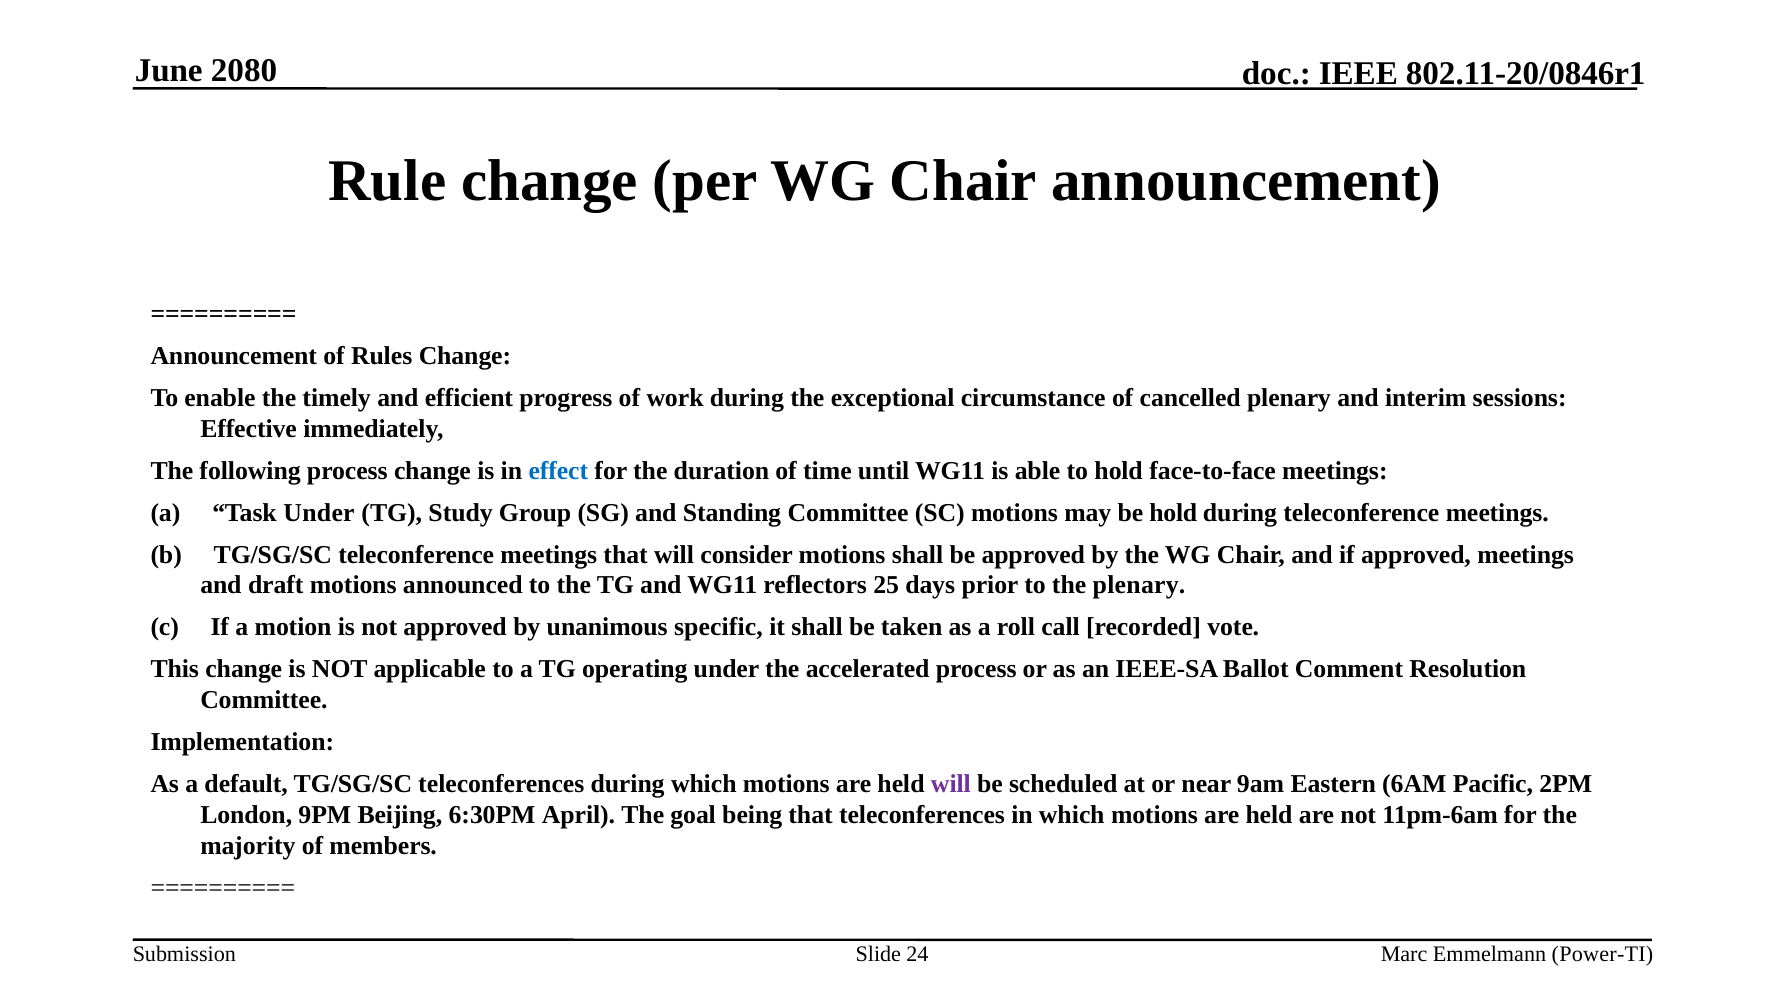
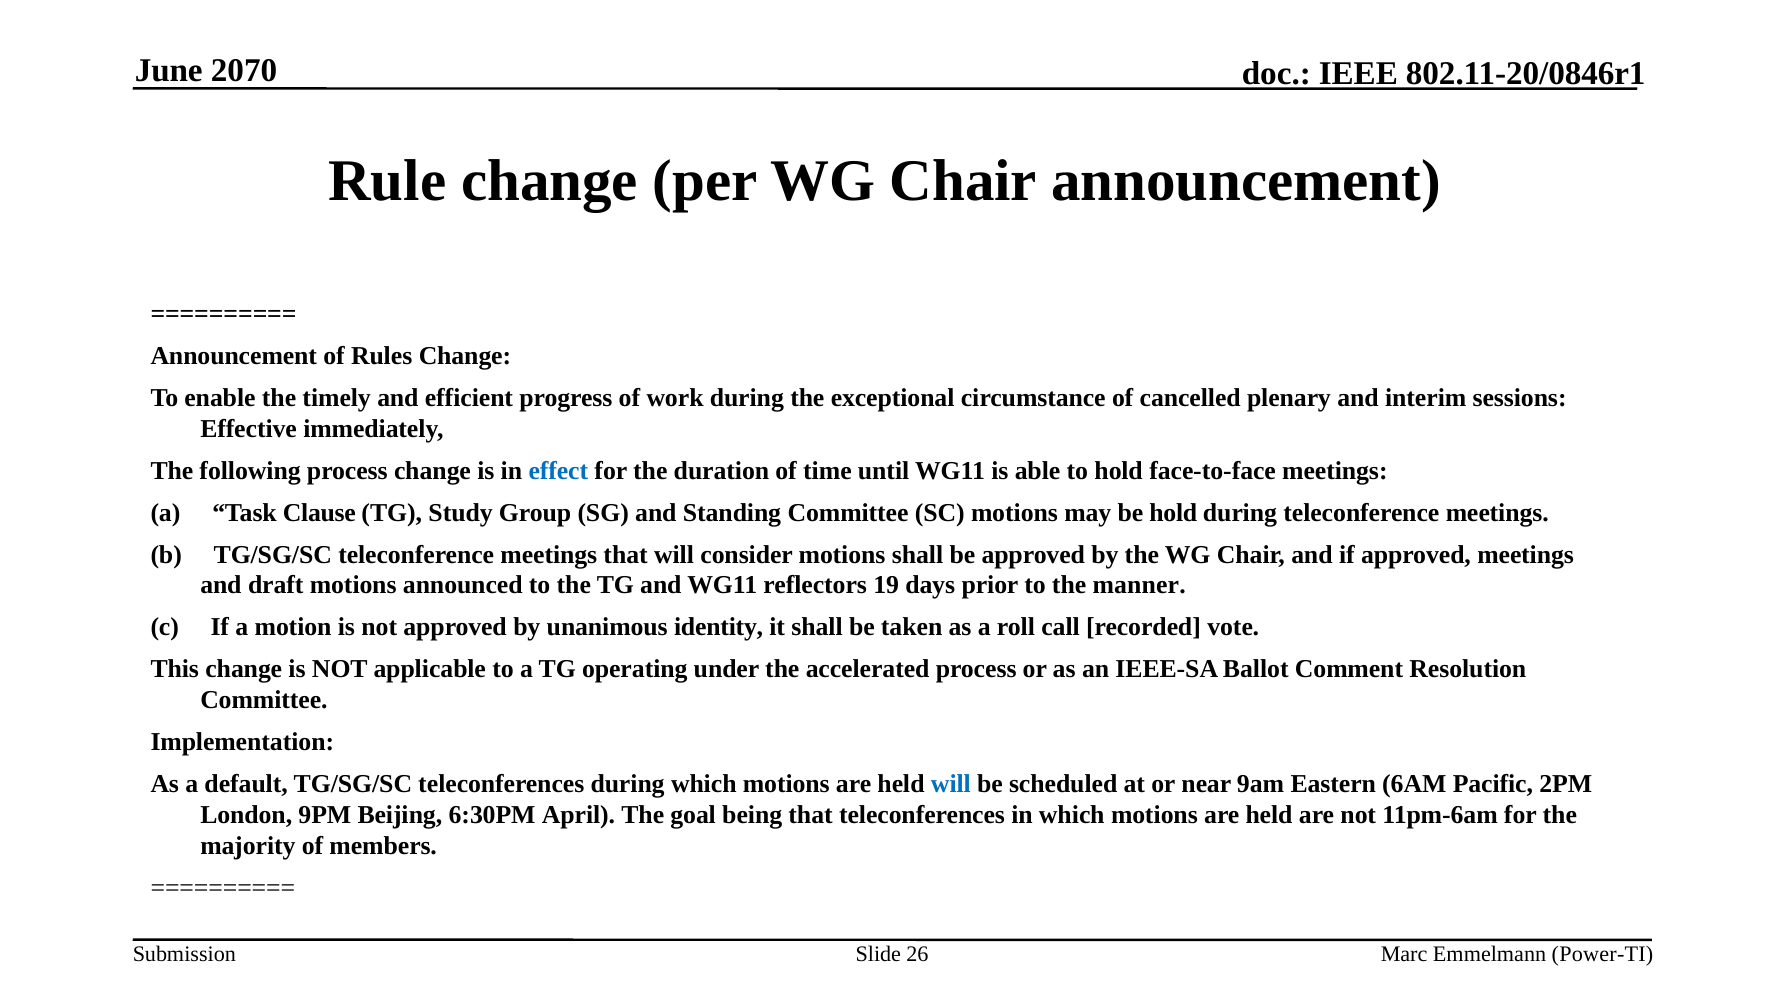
2080: 2080 -> 2070 (244, 70)
Task Under: Under -> Clause (319, 513)
25: 25 -> 19 (886, 586)
the plenary: plenary -> manner (1139, 586)
specific: specific -> identity (719, 628)
will colour: purple -> blue (951, 785)
24: 24 -> 26 (918, 955)
